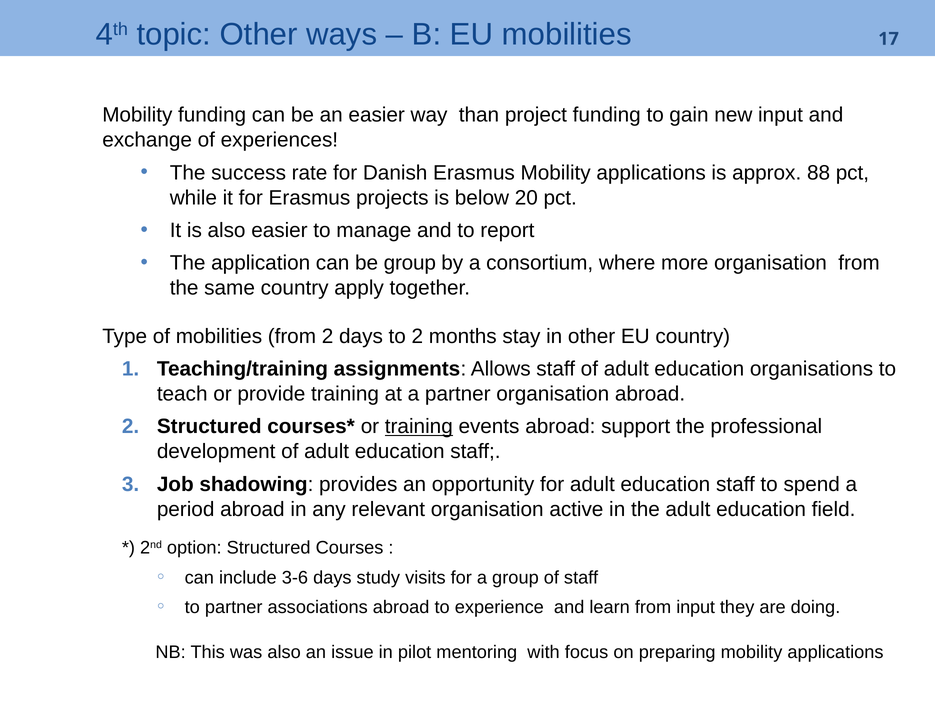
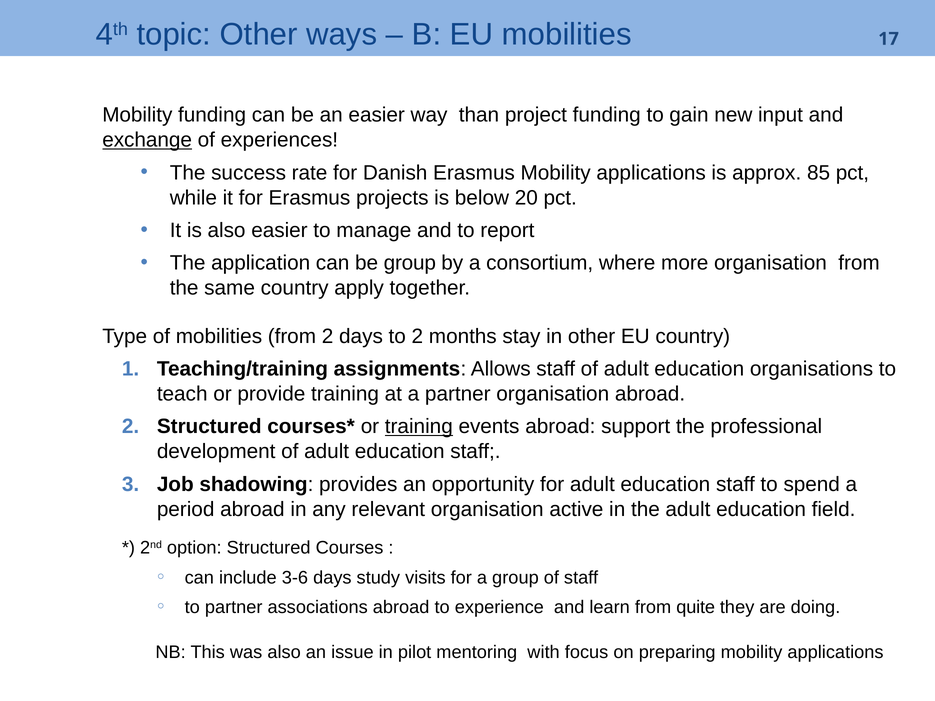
exchange underline: none -> present (147, 140)
88: 88 -> 85 (819, 173)
from input: input -> quite (696, 607)
